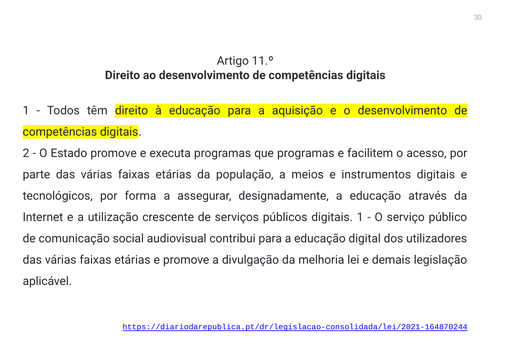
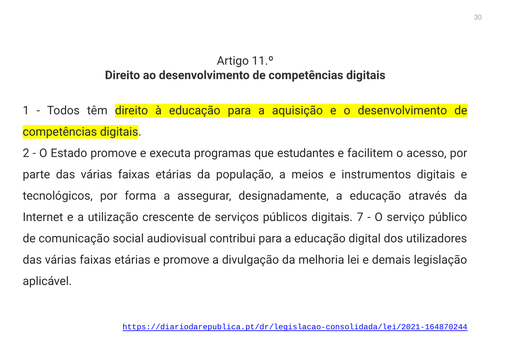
que programas: programas -> estudantes (306, 153)
públicos digitais 1: 1 -> 7 (360, 217)
